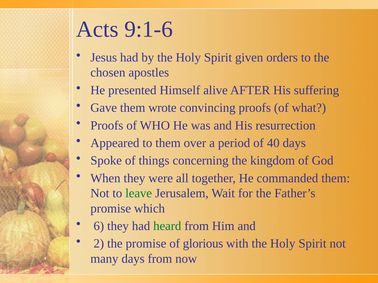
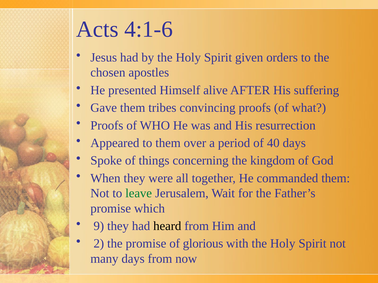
9:1-6: 9:1-6 -> 4:1-6 (149, 29)
wrote: wrote -> tribes (162, 108)
6: 6 -> 9 (99, 226)
heard colour: green -> black (167, 226)
